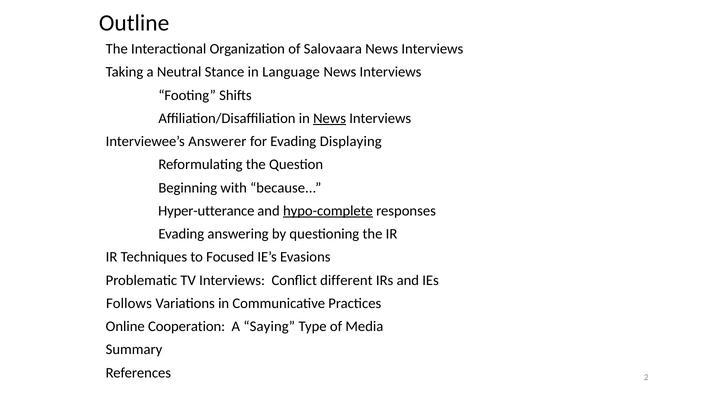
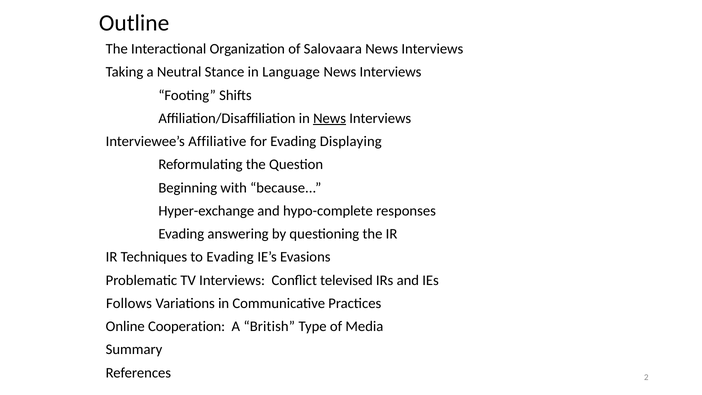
Answerer: Answerer -> Affiliative (217, 141)
Hyper-utterance: Hyper-utterance -> Hyper-exchange (206, 211)
hypo-complete underline: present -> none (328, 211)
to Focused: Focused -> Evading (230, 257)
different: different -> televised (346, 280)
Saying: Saying -> British (269, 326)
